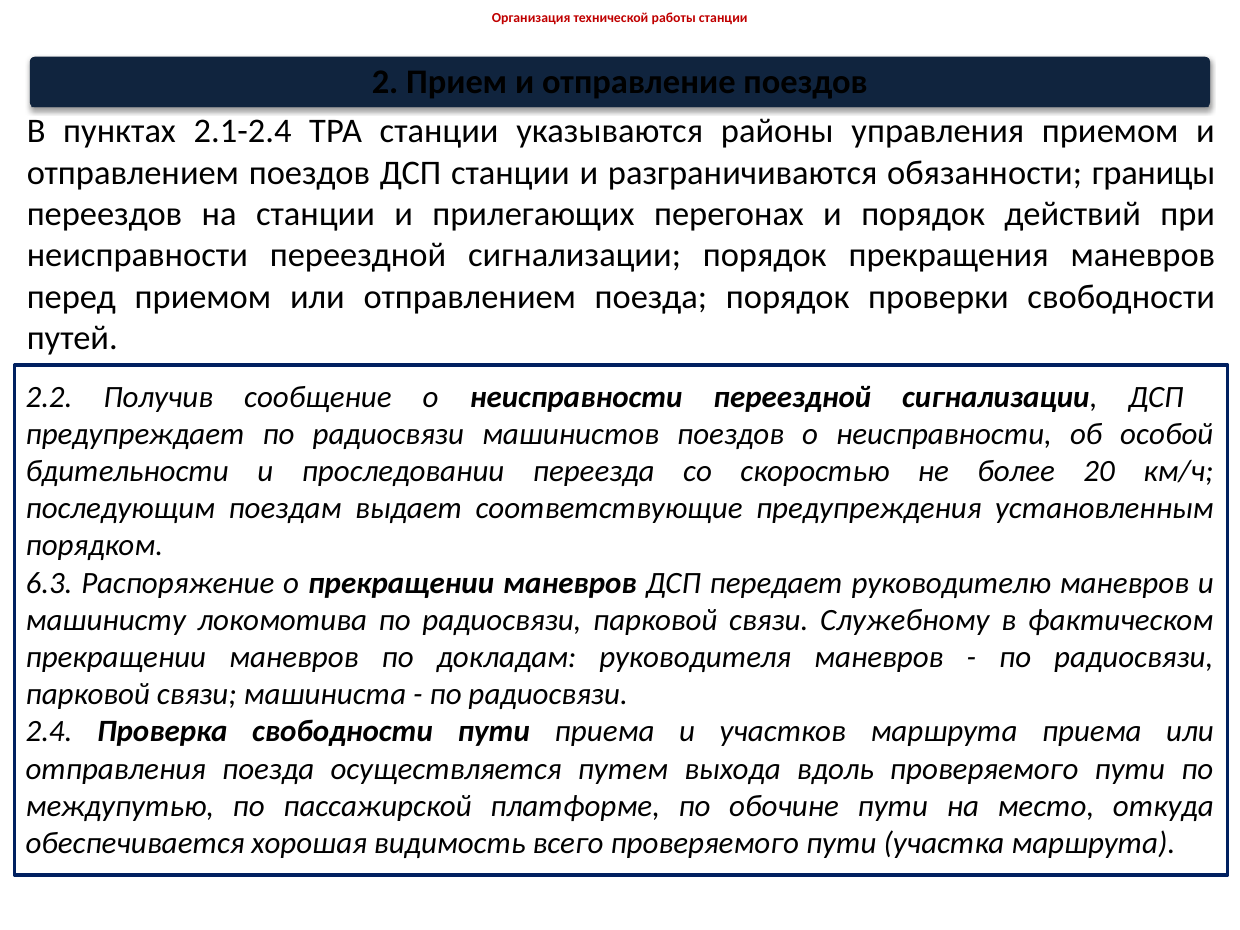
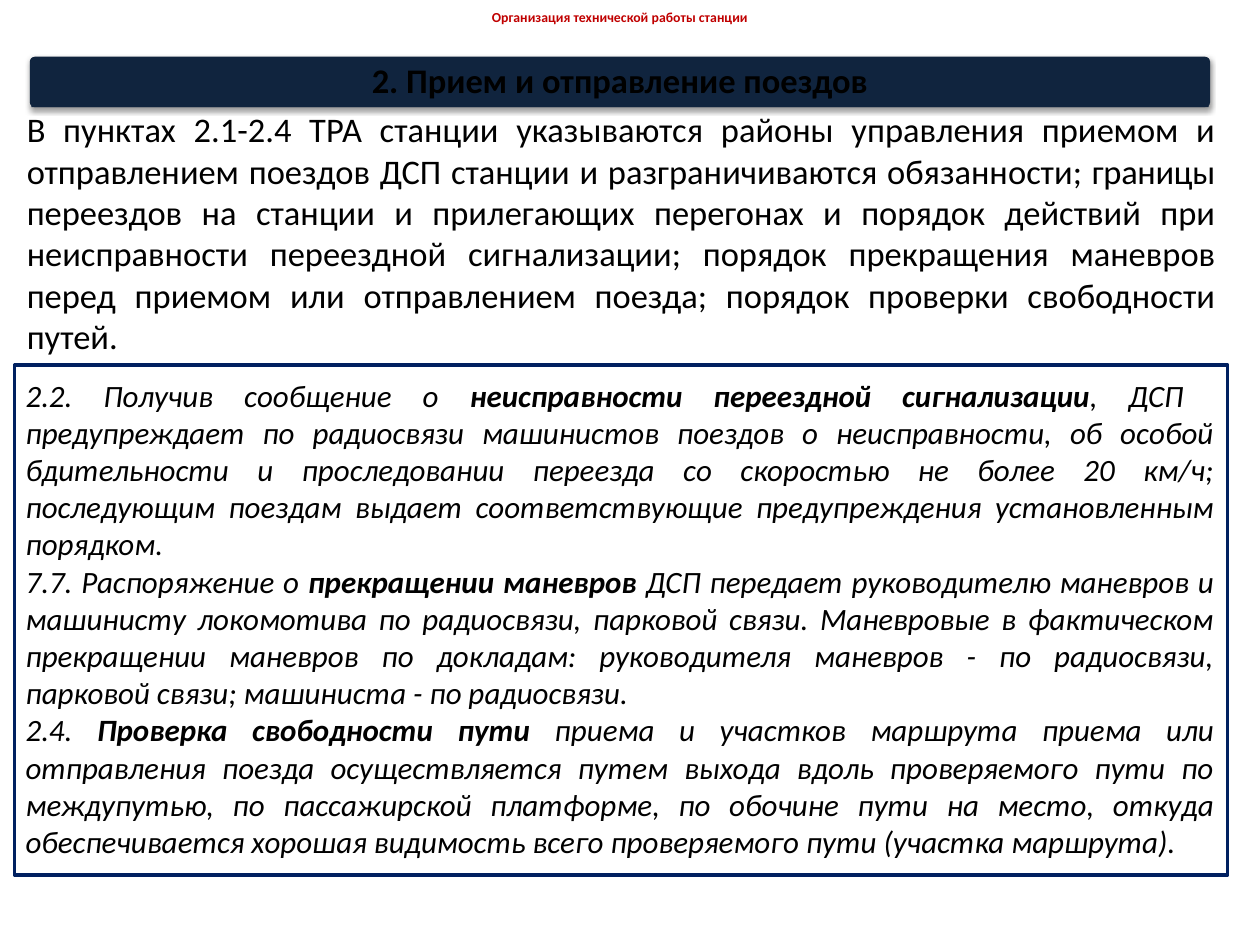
6.3: 6.3 -> 7.7 (49, 583)
Служебному: Служебному -> Маневровые (905, 620)
